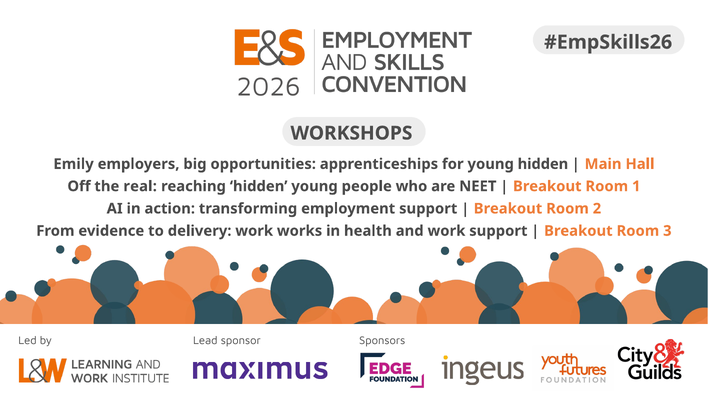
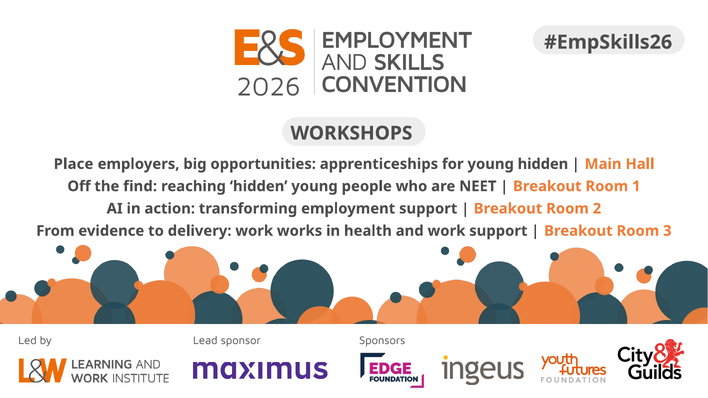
Emily: Emily -> Place (74, 164)
real: real -> find (140, 186)
